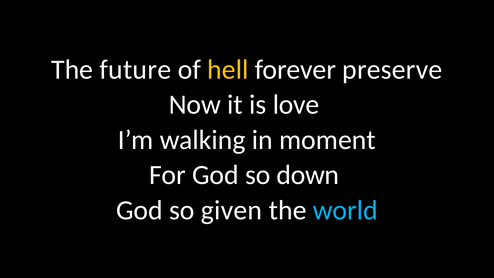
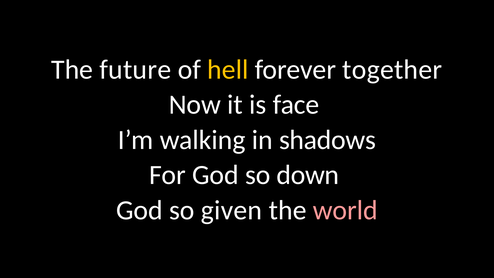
preserve: preserve -> together (392, 70)
love: love -> face (296, 105)
moment: moment -> shadows (328, 140)
world colour: light blue -> pink (345, 210)
